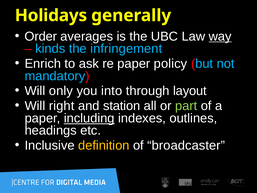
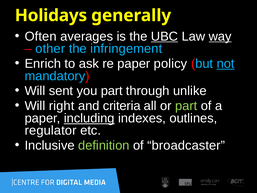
Order: Order -> Often (41, 36)
UBC underline: none -> present (164, 36)
kinds: kinds -> other (50, 49)
not underline: none -> present (226, 64)
only: only -> sent (61, 91)
you into: into -> part (112, 91)
layout: layout -> unlike (190, 91)
station: station -> criteria (122, 106)
headings: headings -> regulator (51, 130)
definition colour: yellow -> light green (104, 145)
